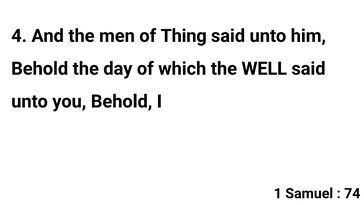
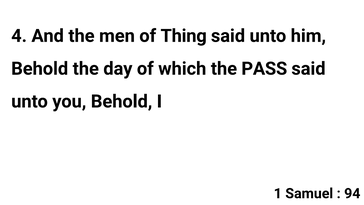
WELL: WELL -> PASS (264, 69)
74: 74 -> 94 (352, 193)
